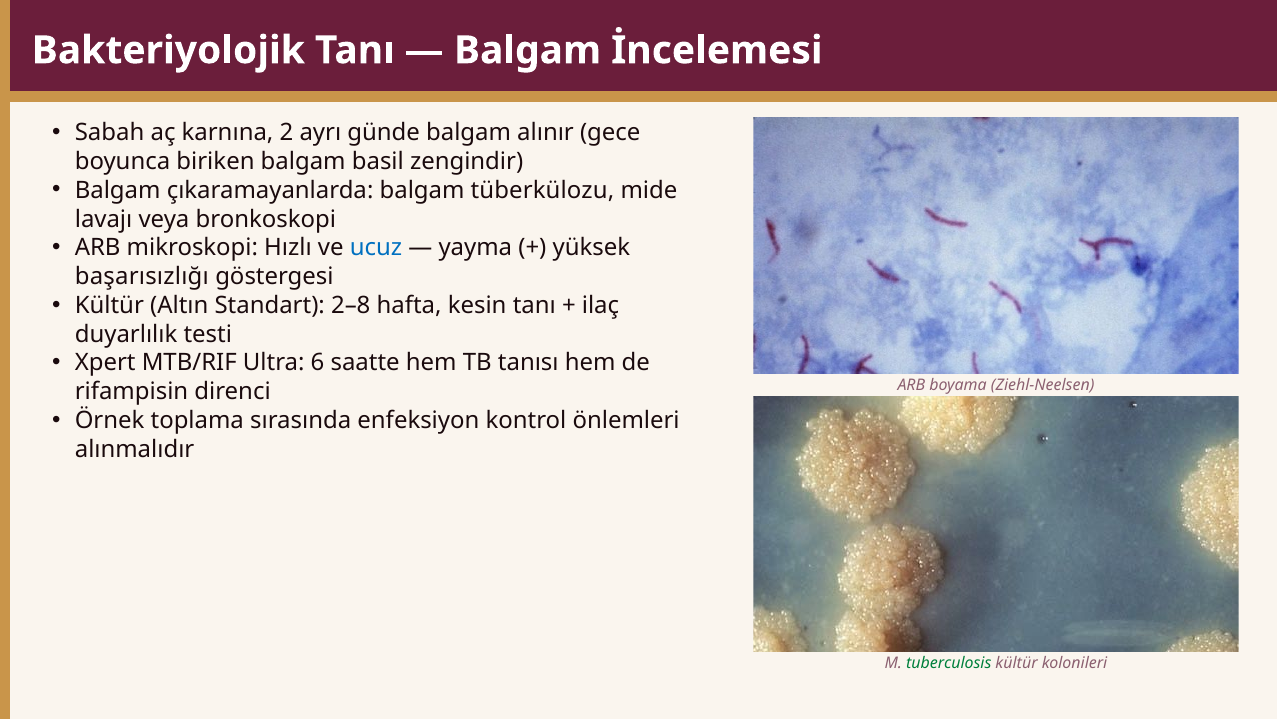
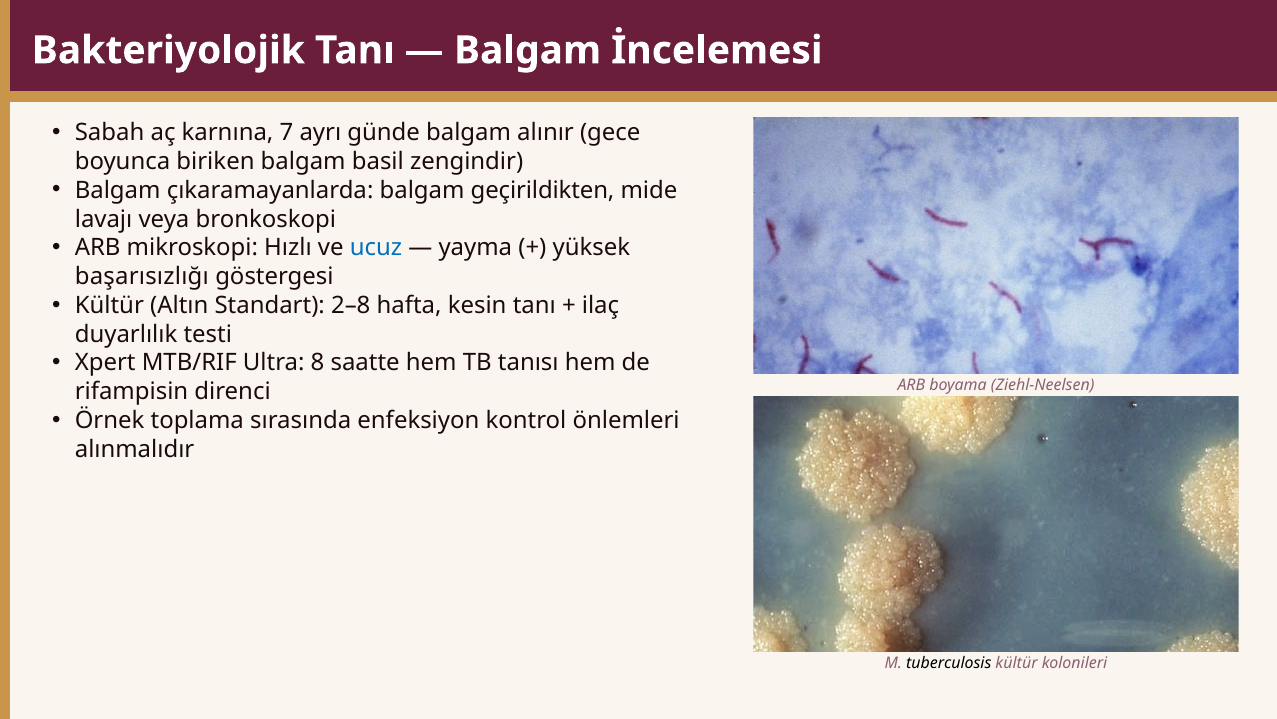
2: 2 -> 7 (286, 133)
tüberkülozu: tüberkülozu -> geçirildikten (543, 190)
6: 6 -> 8 (318, 363)
tuberculosis colour: green -> black (949, 663)
